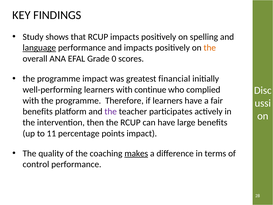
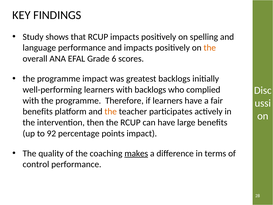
language underline: present -> none (39, 48)
0: 0 -> 6 (114, 59)
greatest financial: financial -> backlogs (174, 79)
with continue: continue -> backlogs (150, 90)
the colour: purple -> orange (111, 111)
11: 11 -> 92 (51, 133)
